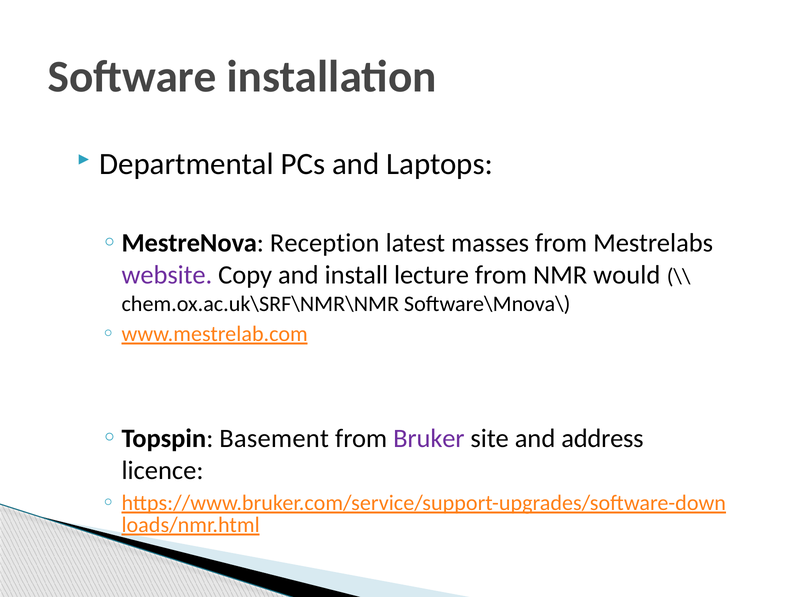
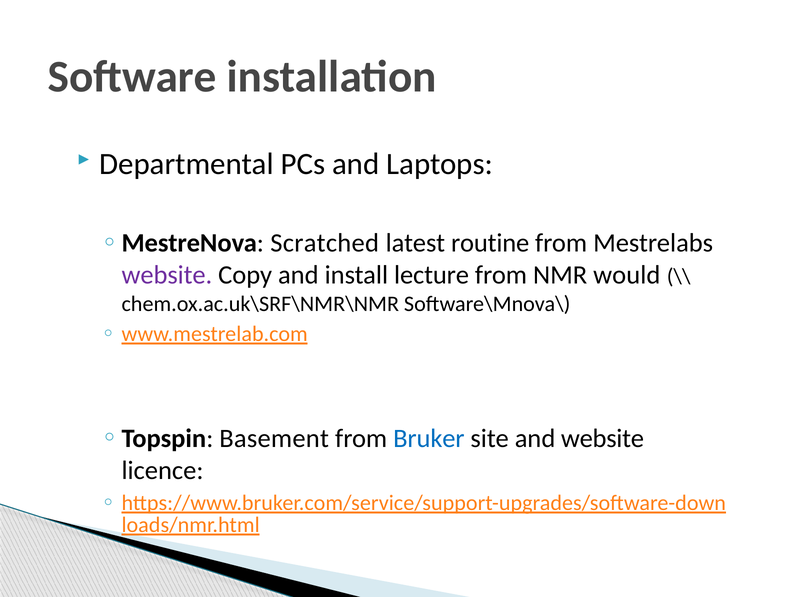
Reception: Reception -> Scratched (325, 243)
masses: masses -> routine (490, 243)
Bruker colour: purple -> blue (429, 439)
and address: address -> website (602, 439)
